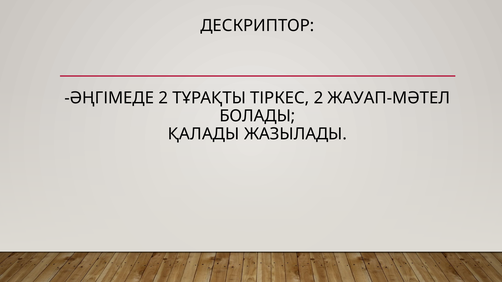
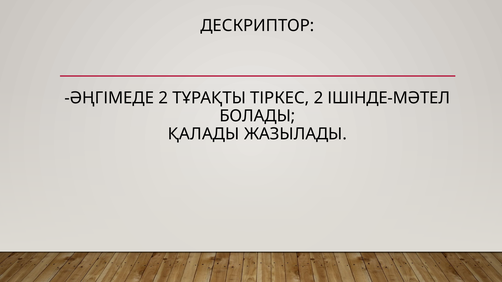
ЖАУАП-МӘТЕЛ: ЖАУАП-МӘТЕЛ -> ІШІНДЕ-МӘТЕЛ (389, 98)
